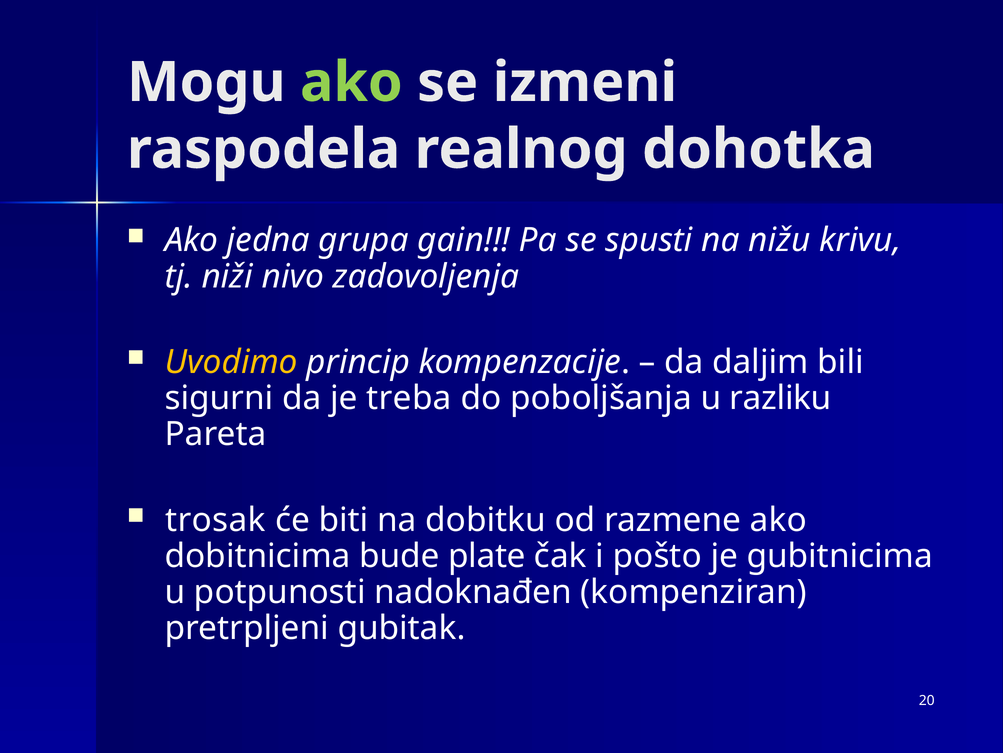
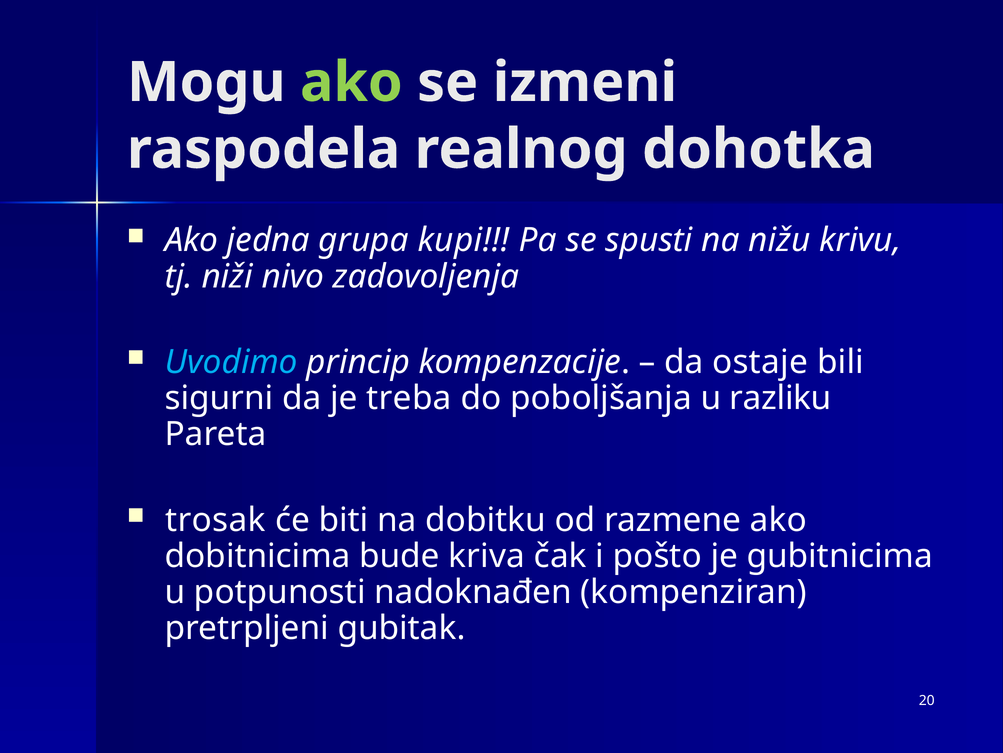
gain: gain -> kupi (464, 240)
Uvodimo colour: yellow -> light blue (231, 362)
daljim: daljim -> ostaje (760, 362)
plate: plate -> kriva (487, 556)
